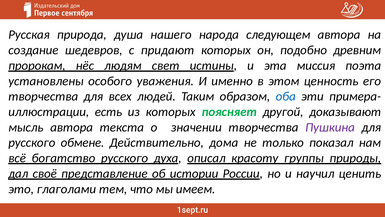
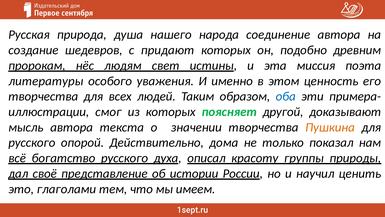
следующем: следующем -> соединение (278, 35)
установлены: установлены -> литературы (46, 81)
есть: есть -> смог (108, 112)
Пушкина colour: purple -> orange (330, 127)
обмене: обмене -> опорой (82, 142)
